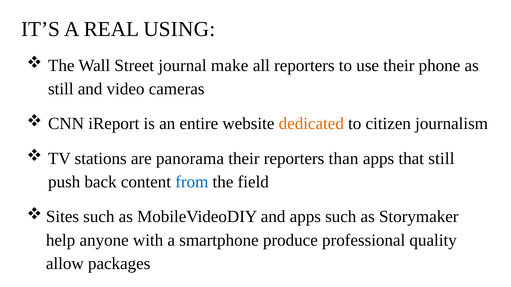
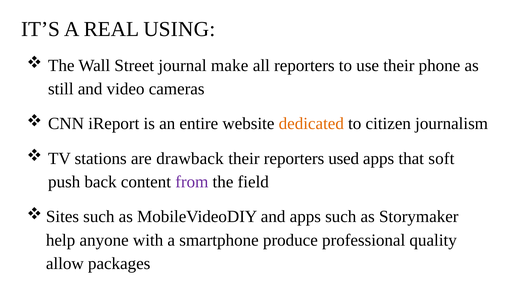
panorama: panorama -> drawback (190, 159)
than: than -> used (344, 159)
that still: still -> soft (441, 159)
from colour: blue -> purple (192, 182)
